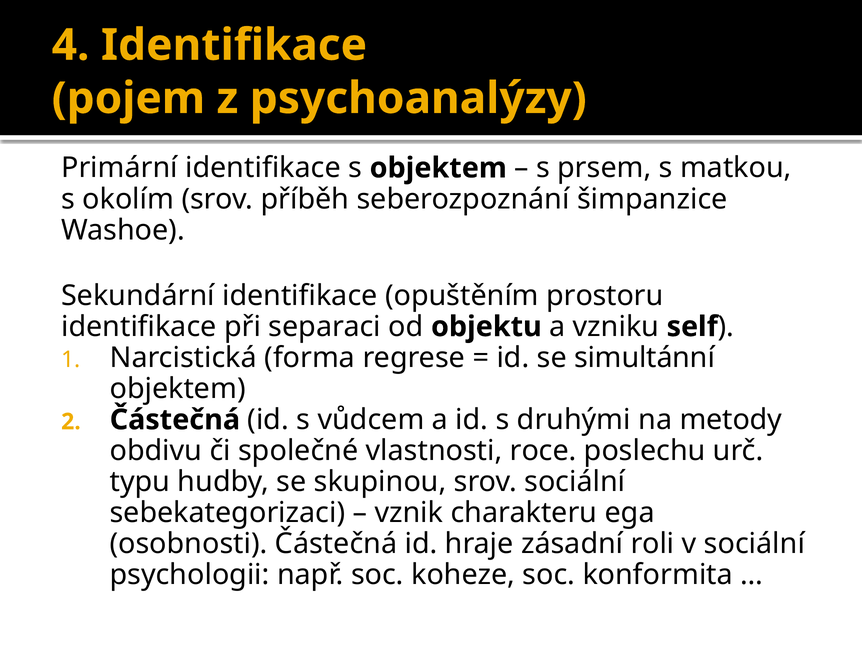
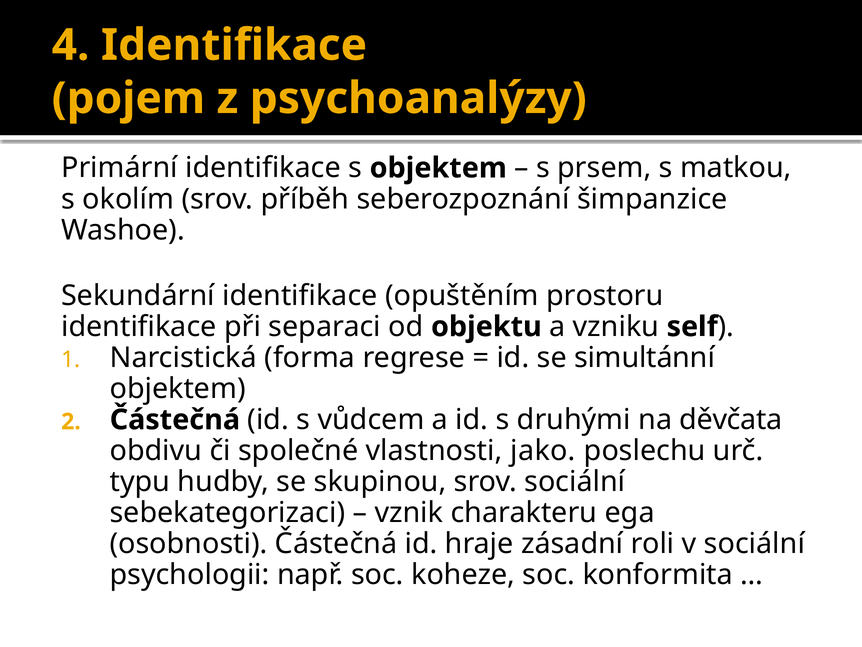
metody: metody -> děvčata (731, 419)
roce: roce -> jako (543, 450)
